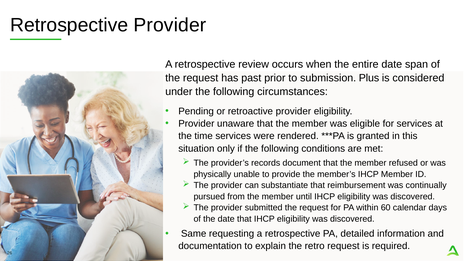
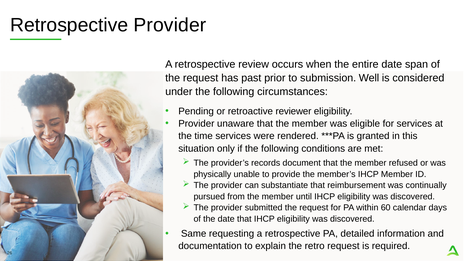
Plus: Plus -> Well (369, 78)
retroactive provider: provider -> reviewer (293, 111)
